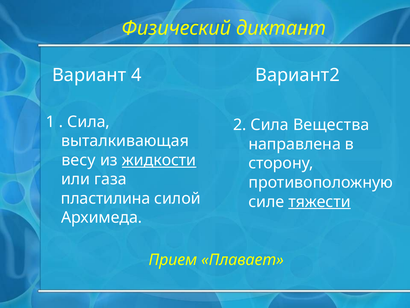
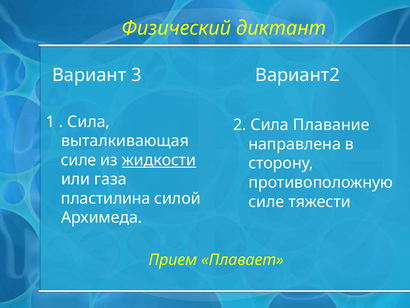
4: 4 -> 3 (136, 75)
Вещества: Вещества -> Плавание (331, 125)
весу: весу -> силе (79, 160)
тяжести underline: present -> none (320, 201)
